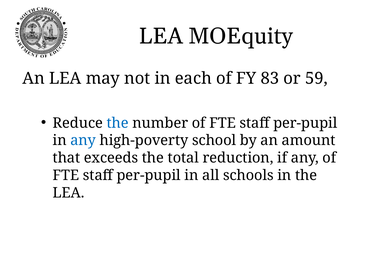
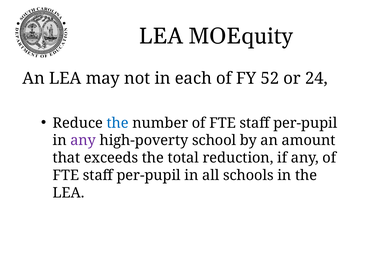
83: 83 -> 52 (270, 78)
59: 59 -> 24 (316, 78)
any colour: blue -> purple (83, 140)
